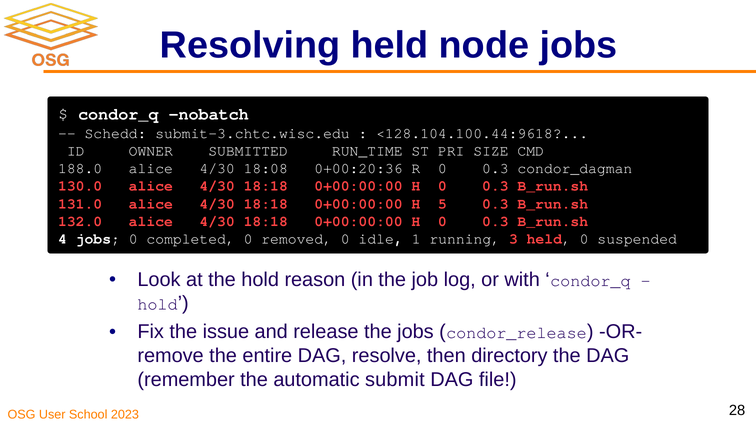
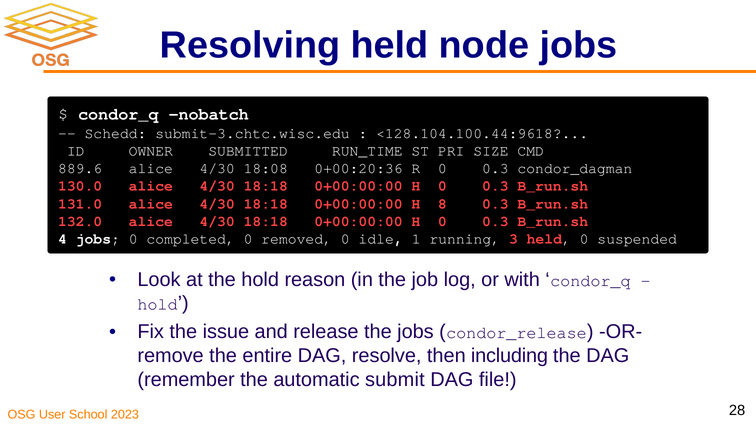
188.0: 188.0 -> 889.6 (80, 169)
5: 5 -> 8 (442, 204)
directory: directory -> including (509, 356)
